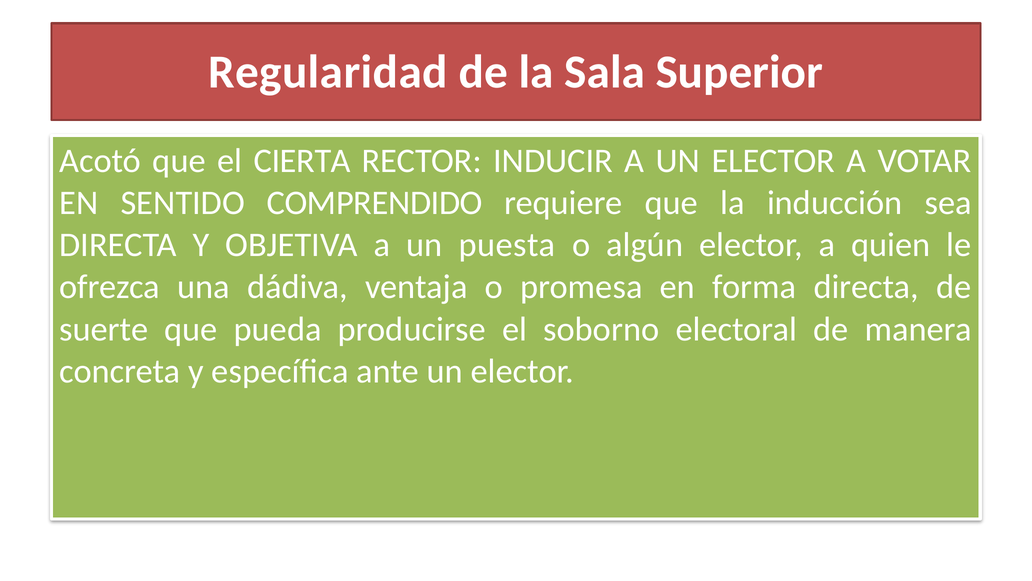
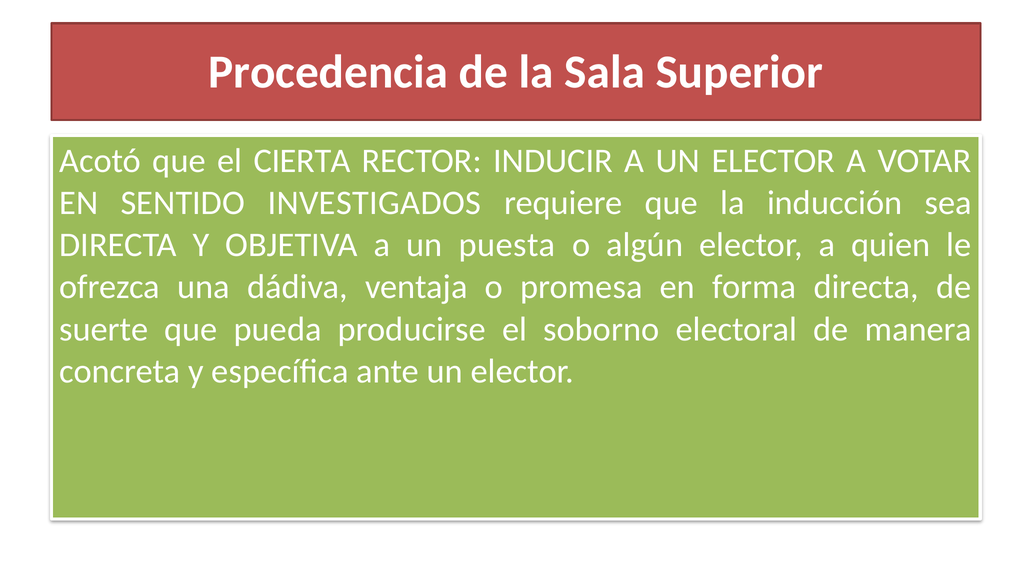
Regularidad: Regularidad -> Procedencia (328, 72)
COMPRENDIDO: COMPRENDIDO -> INVESTIGADOS (374, 203)
